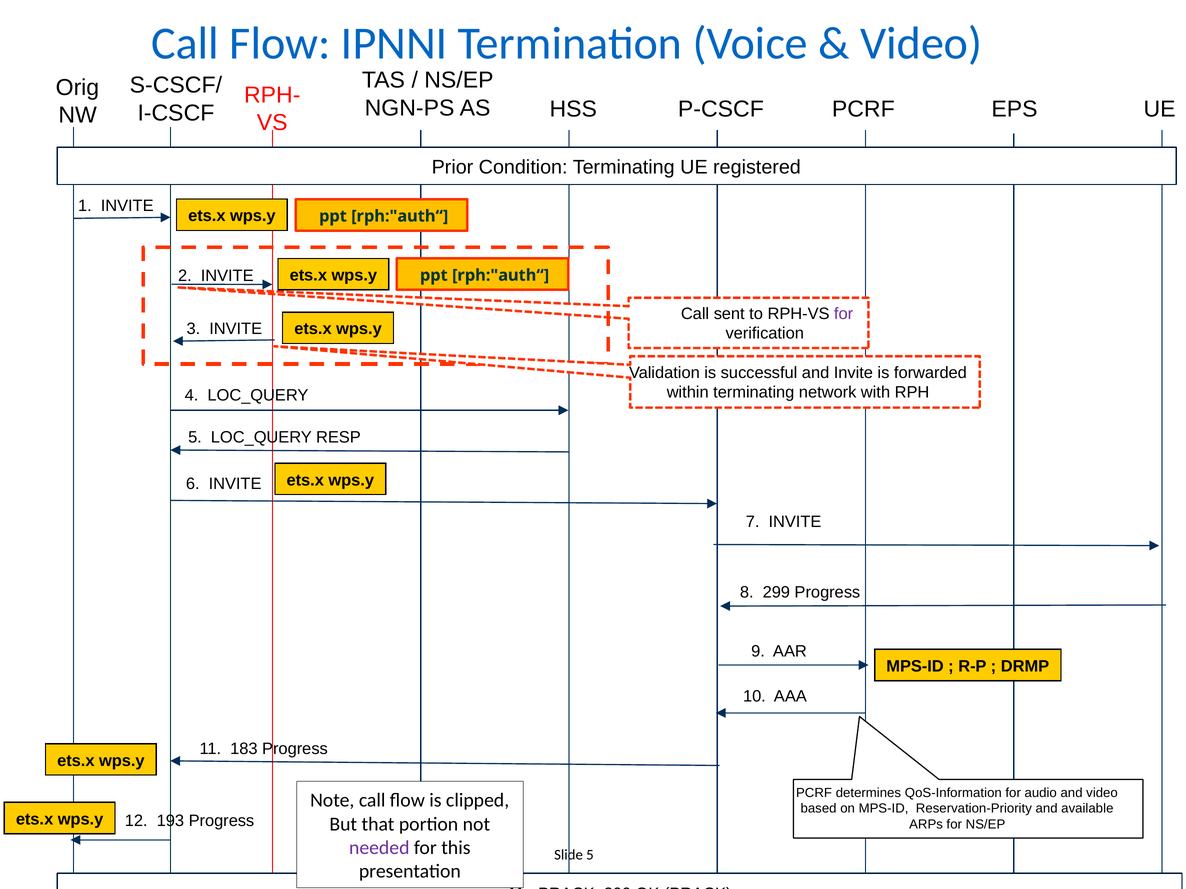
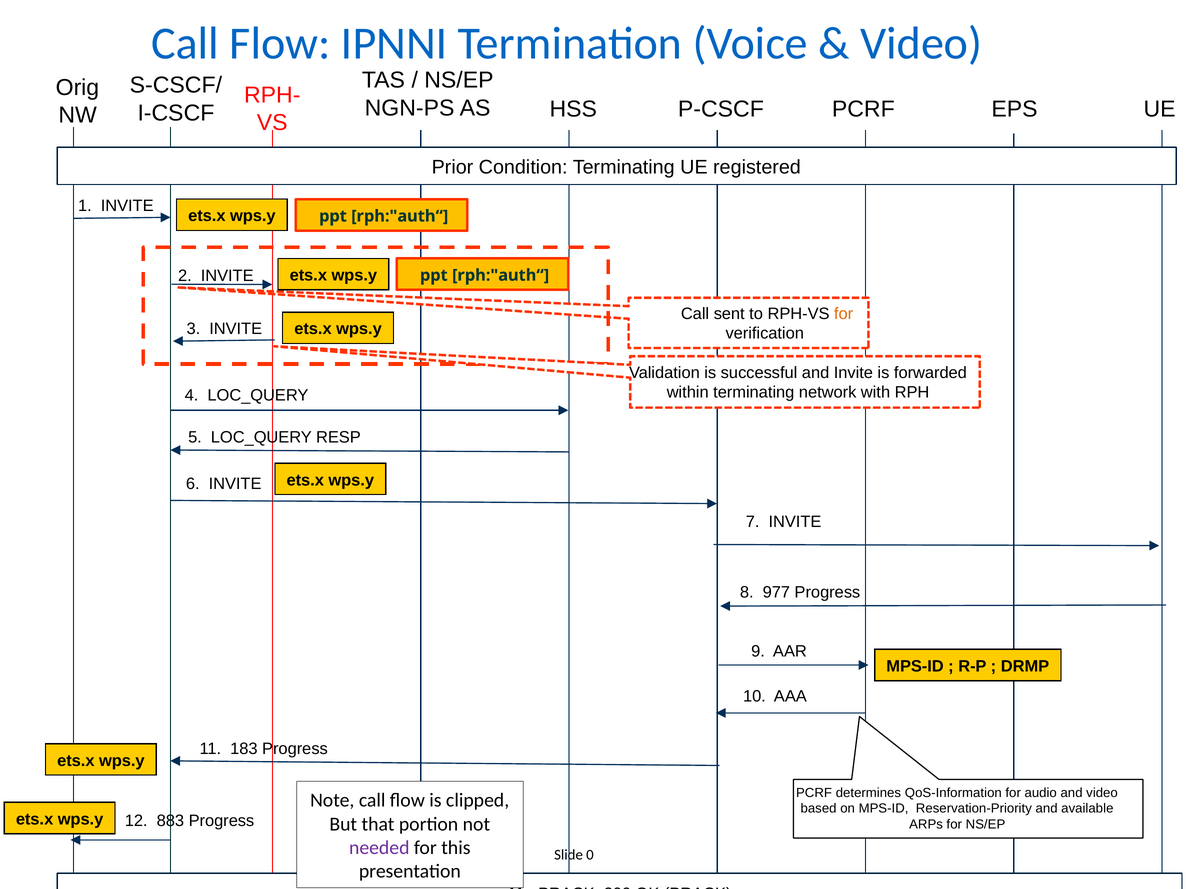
for colour: purple -> orange (844, 314)
299: 299 -> 977 (776, 593)
193: 193 -> 883 (170, 821)
Slide 5: 5 -> 0 (590, 855)
